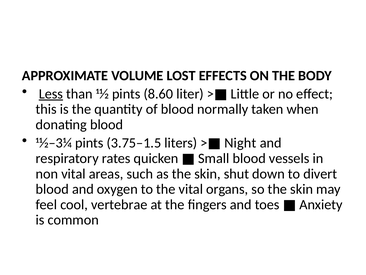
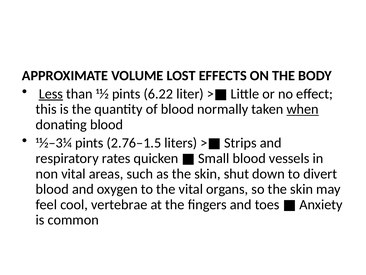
8.60: 8.60 -> 6.22 (158, 94)
when underline: none -> present (303, 109)
3.75–1.5: 3.75–1.5 -> 2.76–1.5 (134, 143)
Night: Night -> Strips (240, 143)
